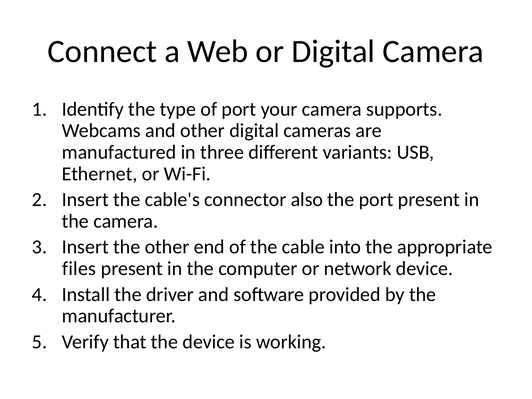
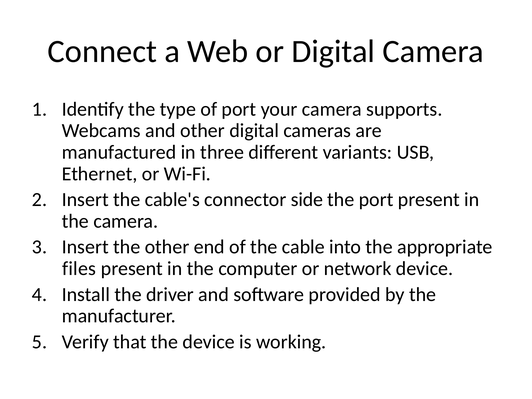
also: also -> side (307, 200)
